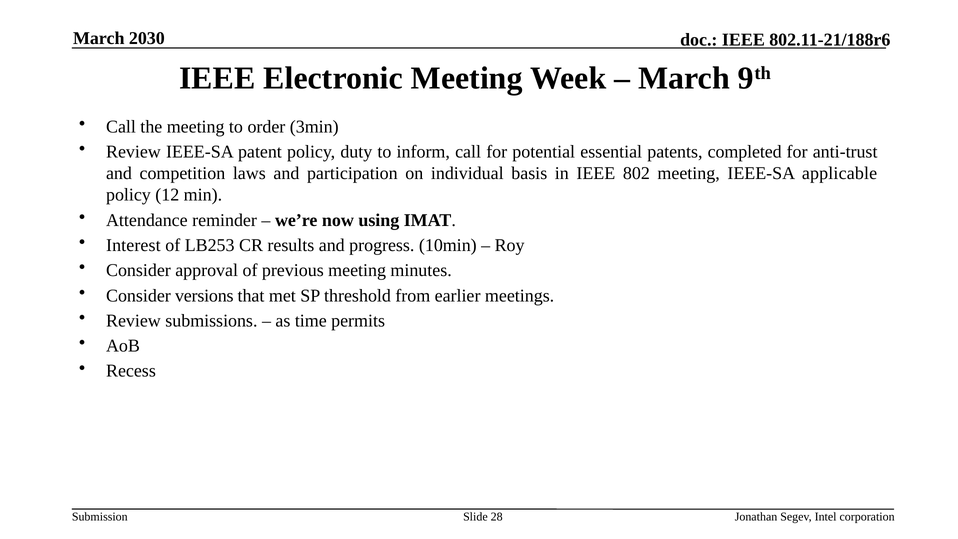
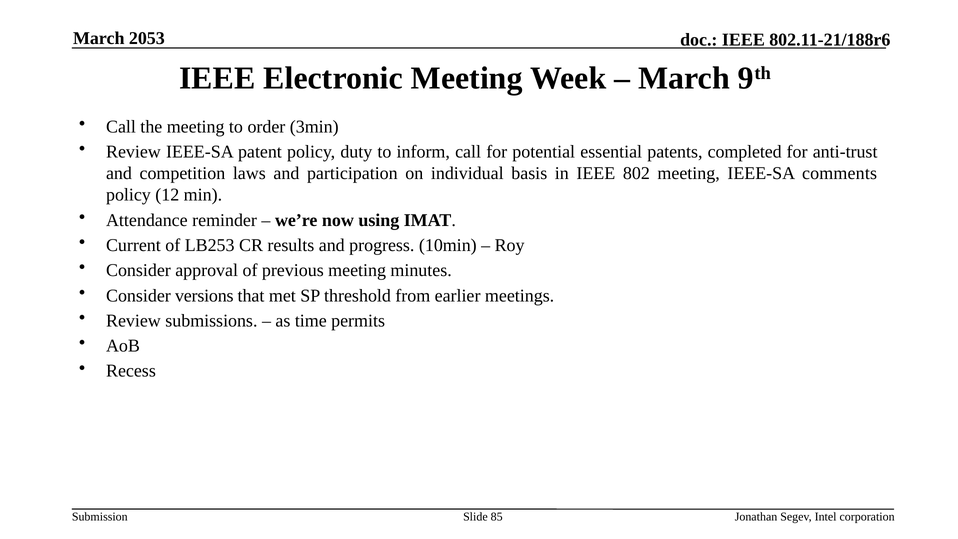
2030: 2030 -> 2053 (147, 38)
applicable: applicable -> comments (840, 173)
Interest: Interest -> Current (133, 245)
28: 28 -> 85 (497, 517)
